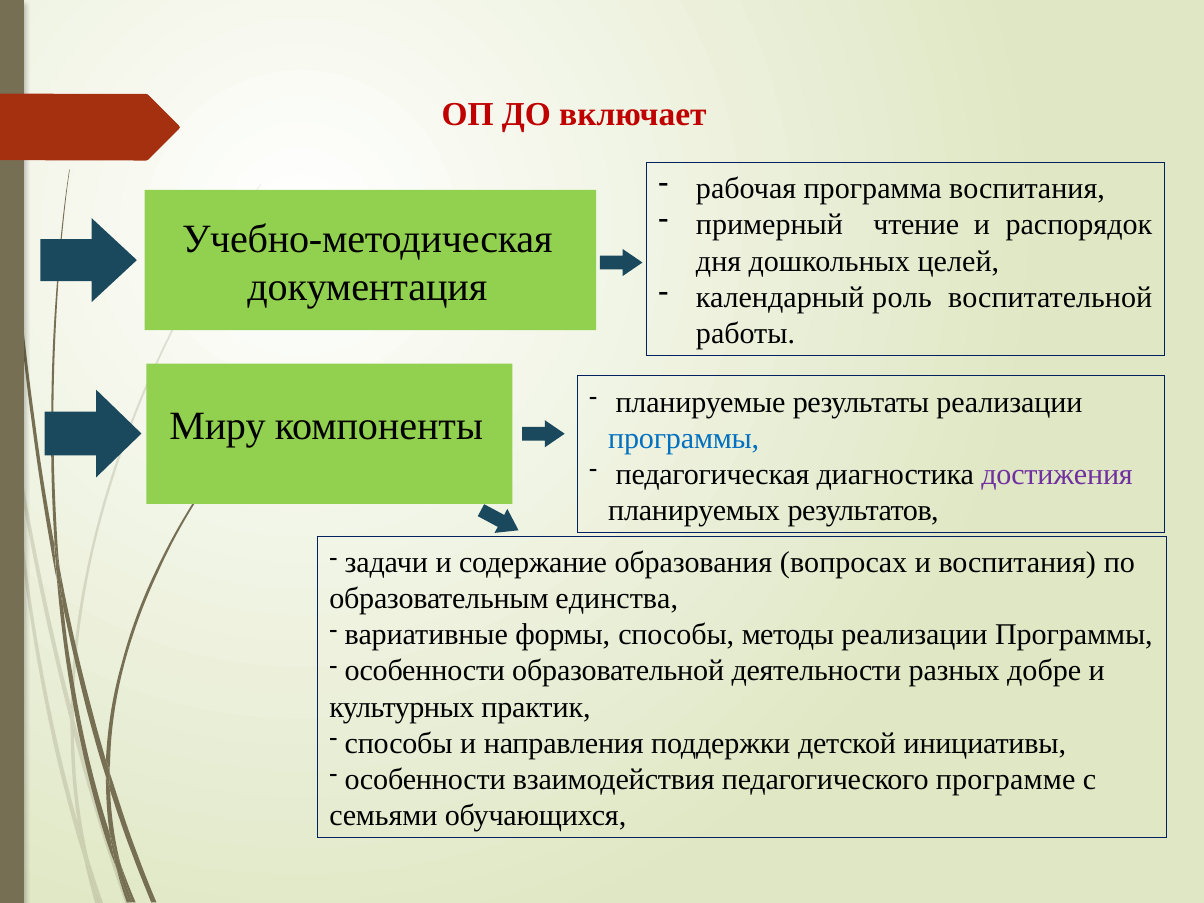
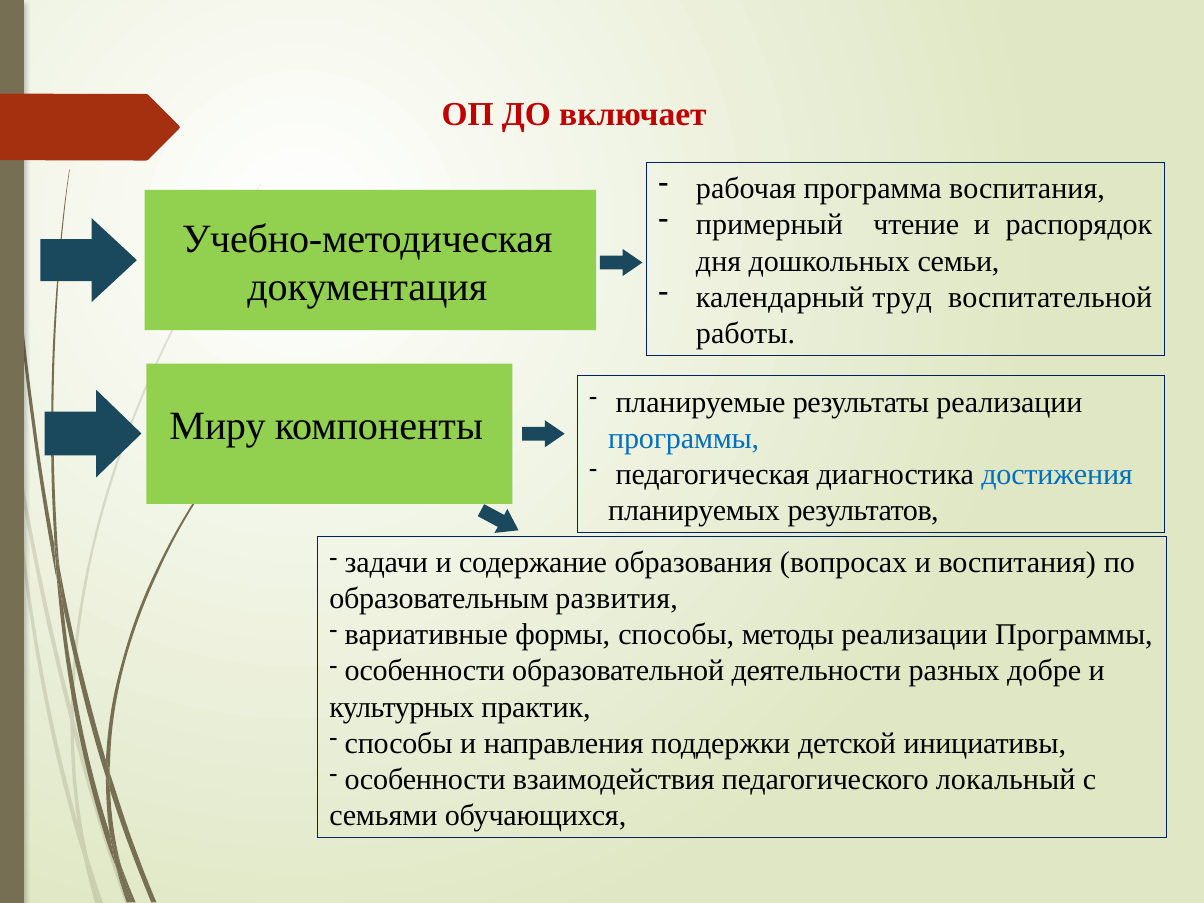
целей: целей -> семьи (959, 261)
роль: роль -> труд (902, 297)
достижения colour: purple -> blue (1057, 474)
единства: единства -> развития (617, 599)
программе: программе -> локальный (1006, 779)
